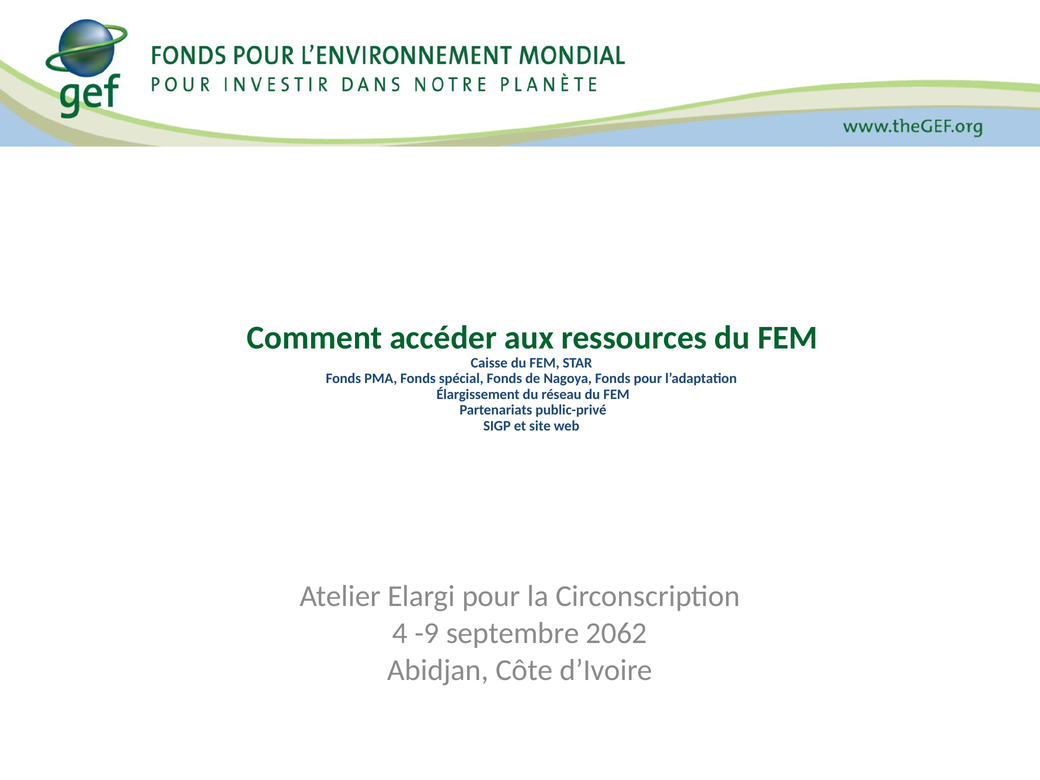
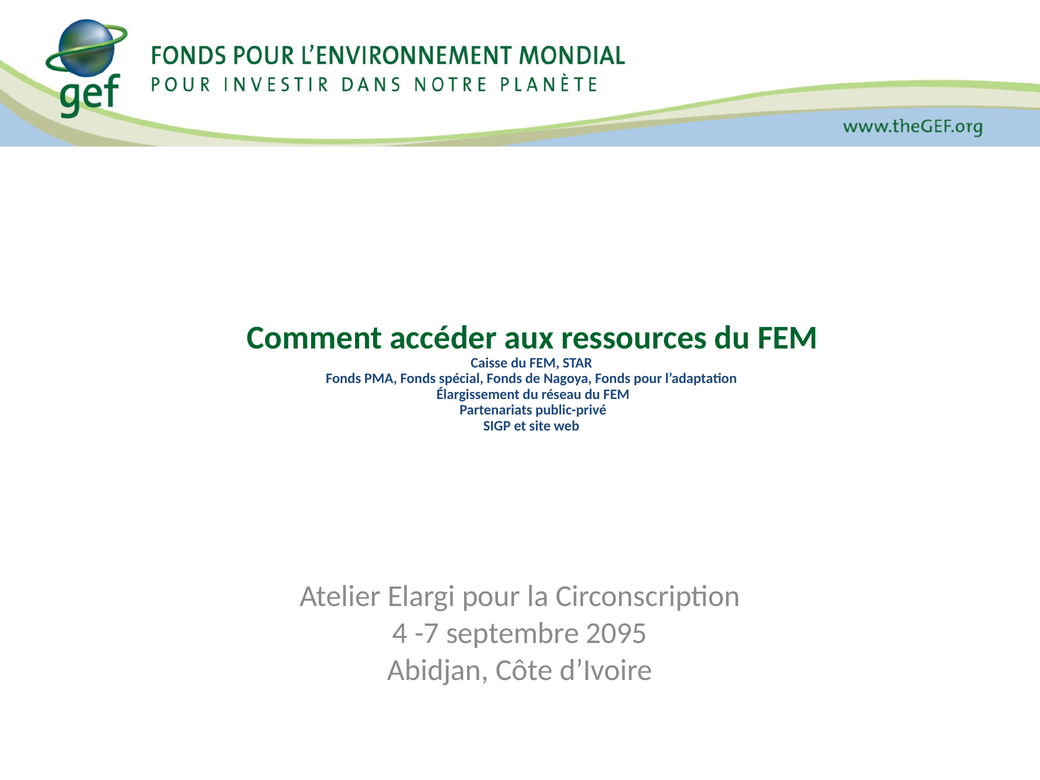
-9: -9 -> -7 (427, 633)
2062: 2062 -> 2095 (617, 633)
